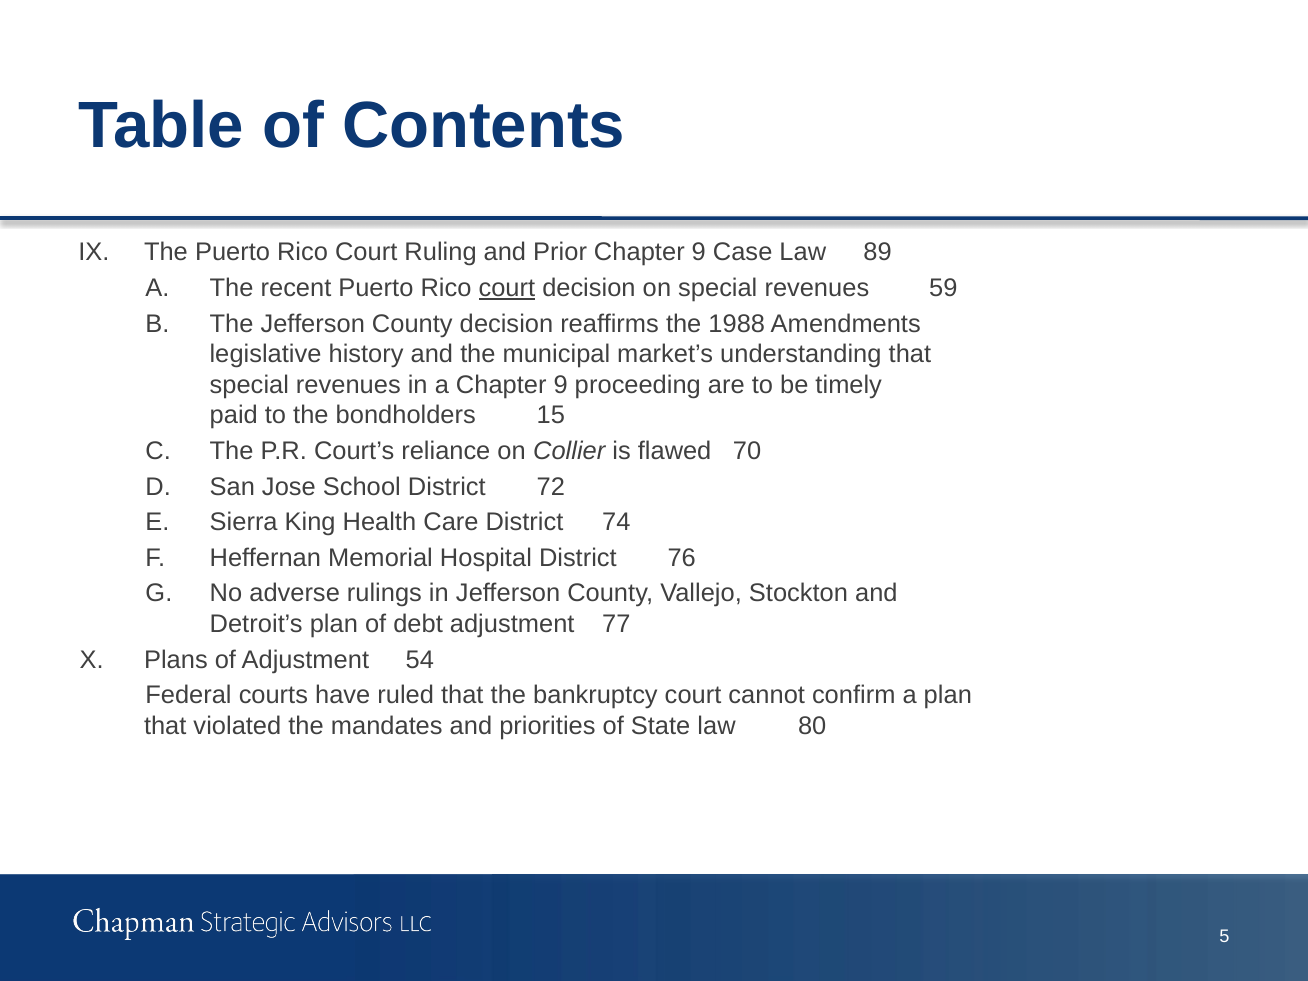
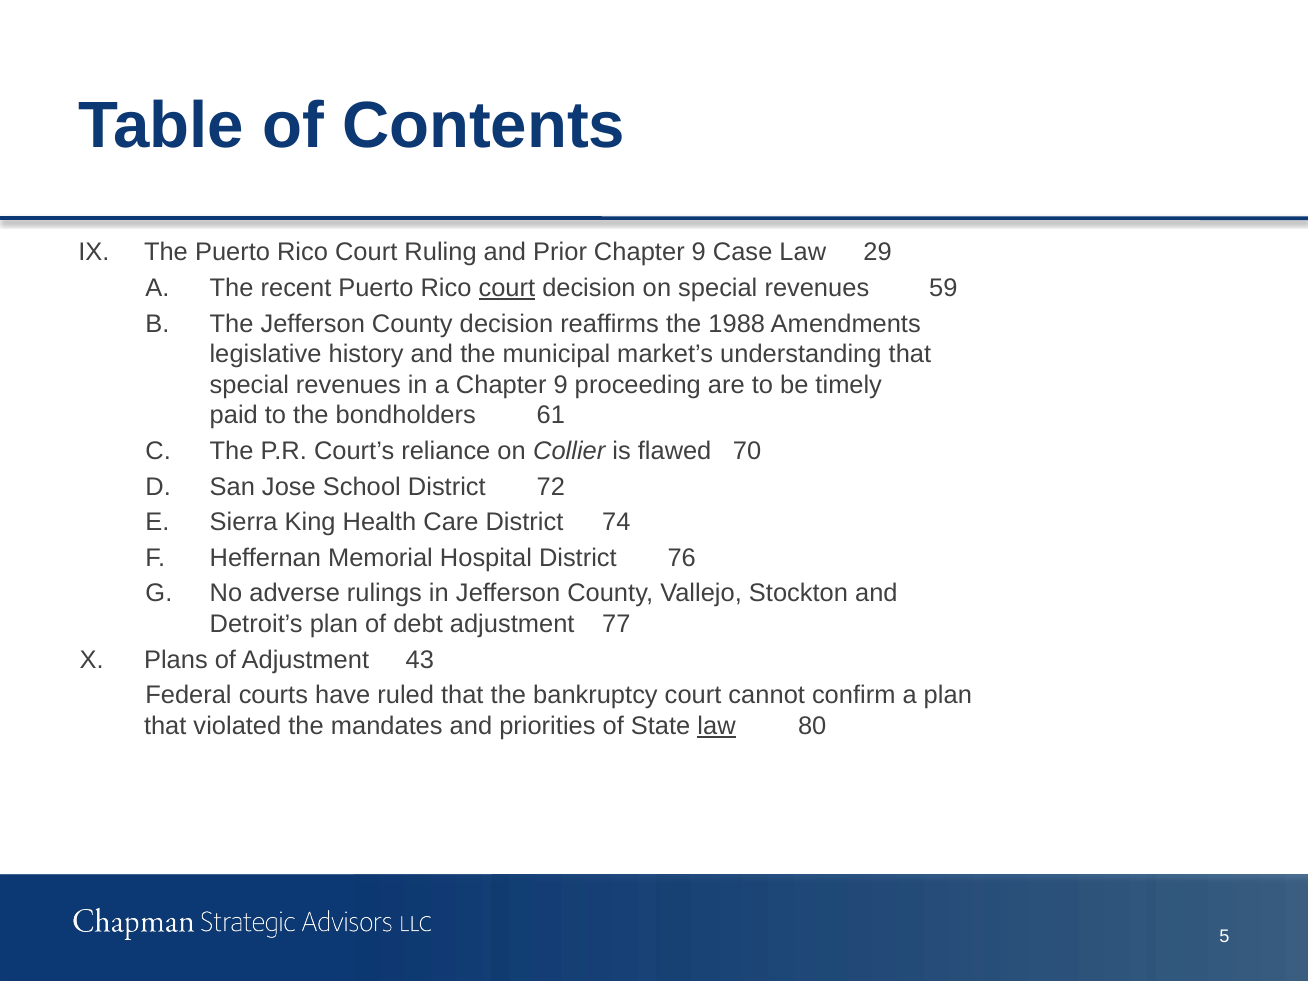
89: 89 -> 29 (878, 252)
15: 15 -> 61 (551, 415)
54: 54 -> 43 (420, 660)
law underline: none -> present (717, 726)
